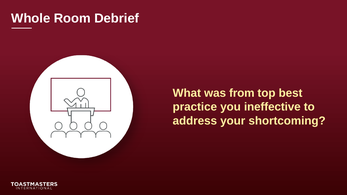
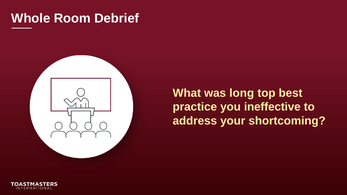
from: from -> long (242, 93)
